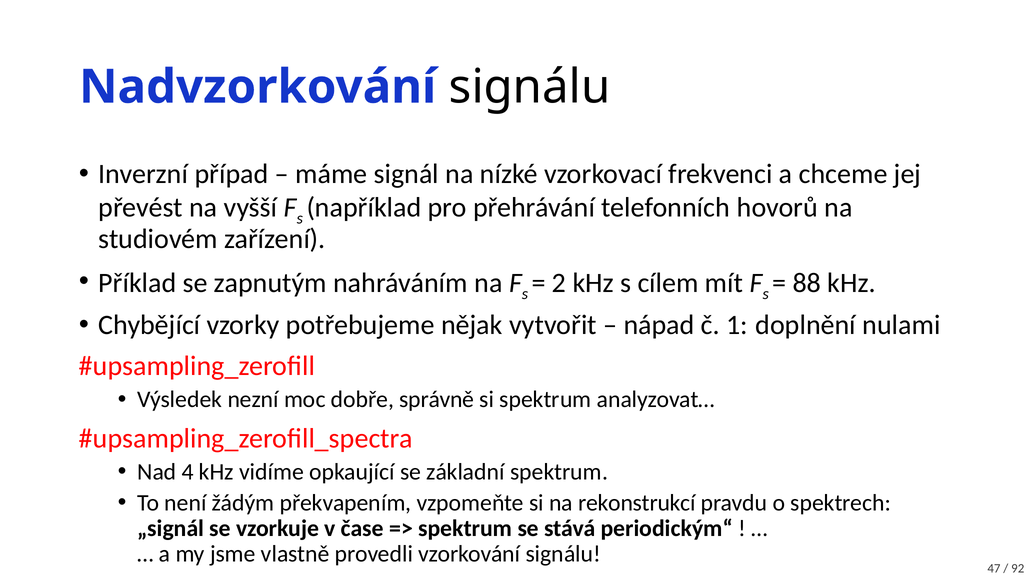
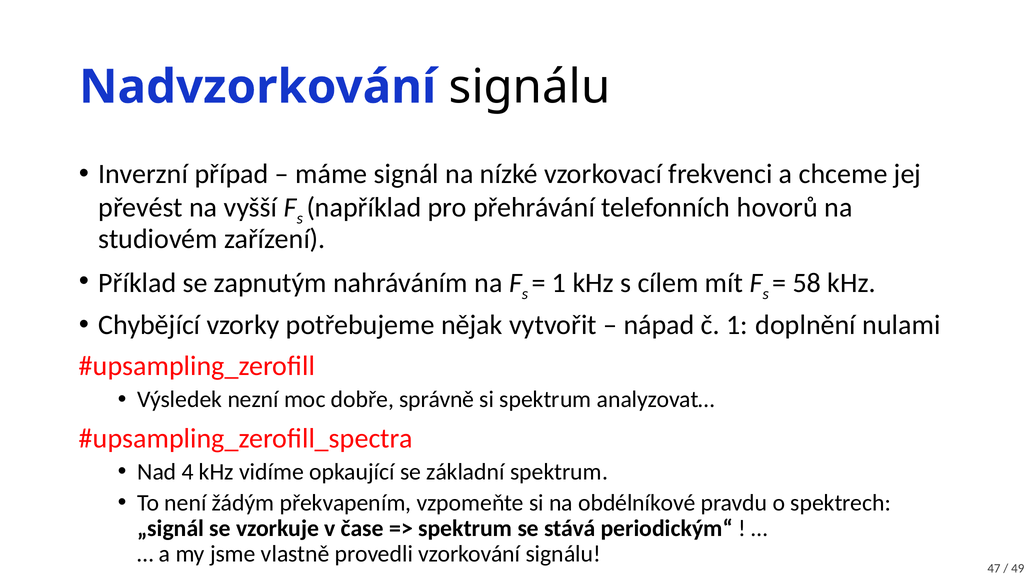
2: 2 -> 1 (559, 283)
88: 88 -> 58 (807, 283)
rekonstrukcí: rekonstrukcí -> obdélníkové (637, 503)
92: 92 -> 49 (1018, 568)
